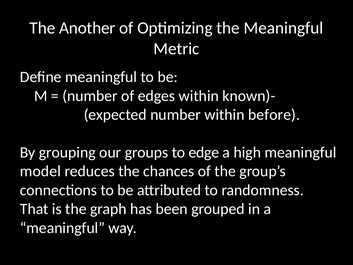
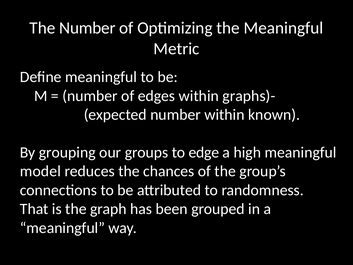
The Another: Another -> Number (87, 28)
known)-: known)- -> graphs)- (249, 96)
before: before -> known (274, 115)
